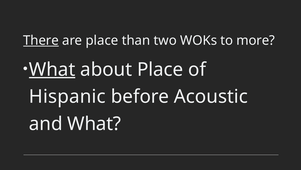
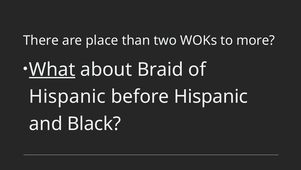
There underline: present -> none (41, 40)
about Place: Place -> Braid (160, 69)
before Acoustic: Acoustic -> Hispanic (211, 96)
and What: What -> Black (94, 123)
